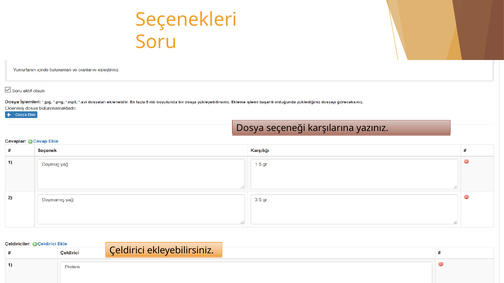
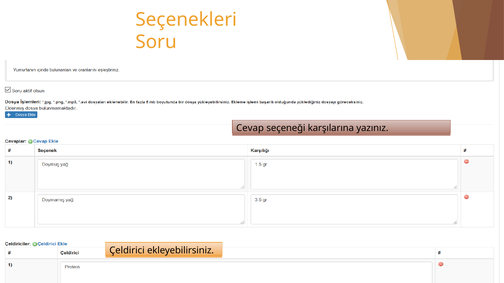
Dosya: Dosya -> Cevap (250, 128)
